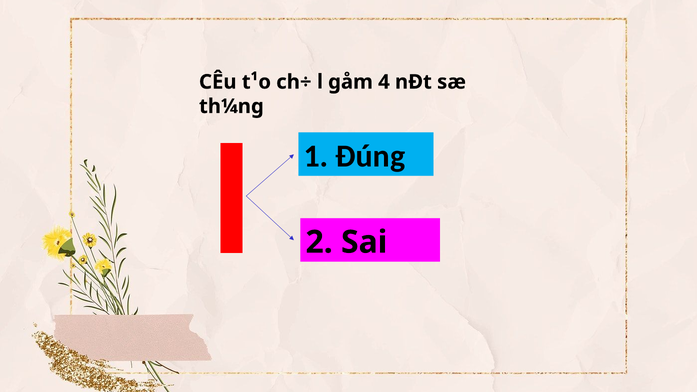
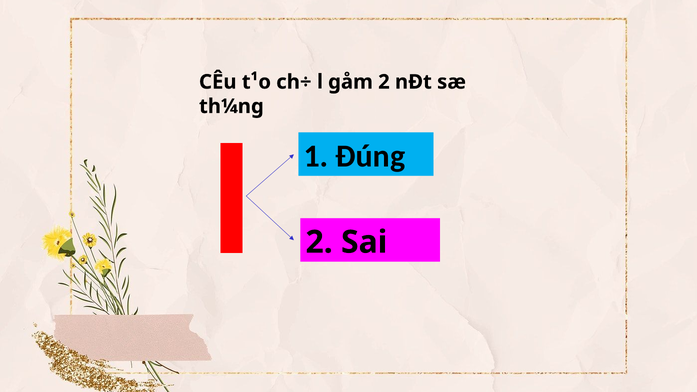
gåm 4: 4 -> 2 (384, 82)
